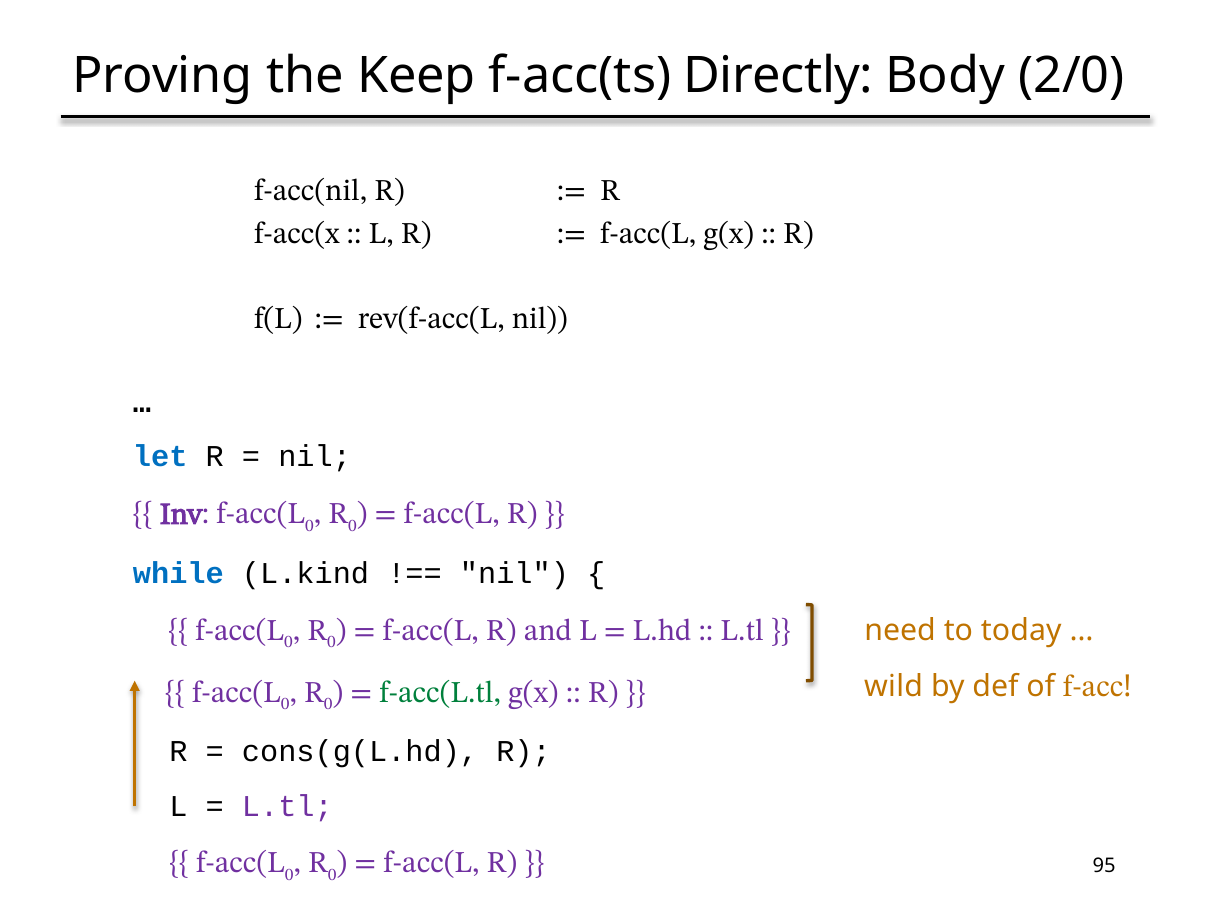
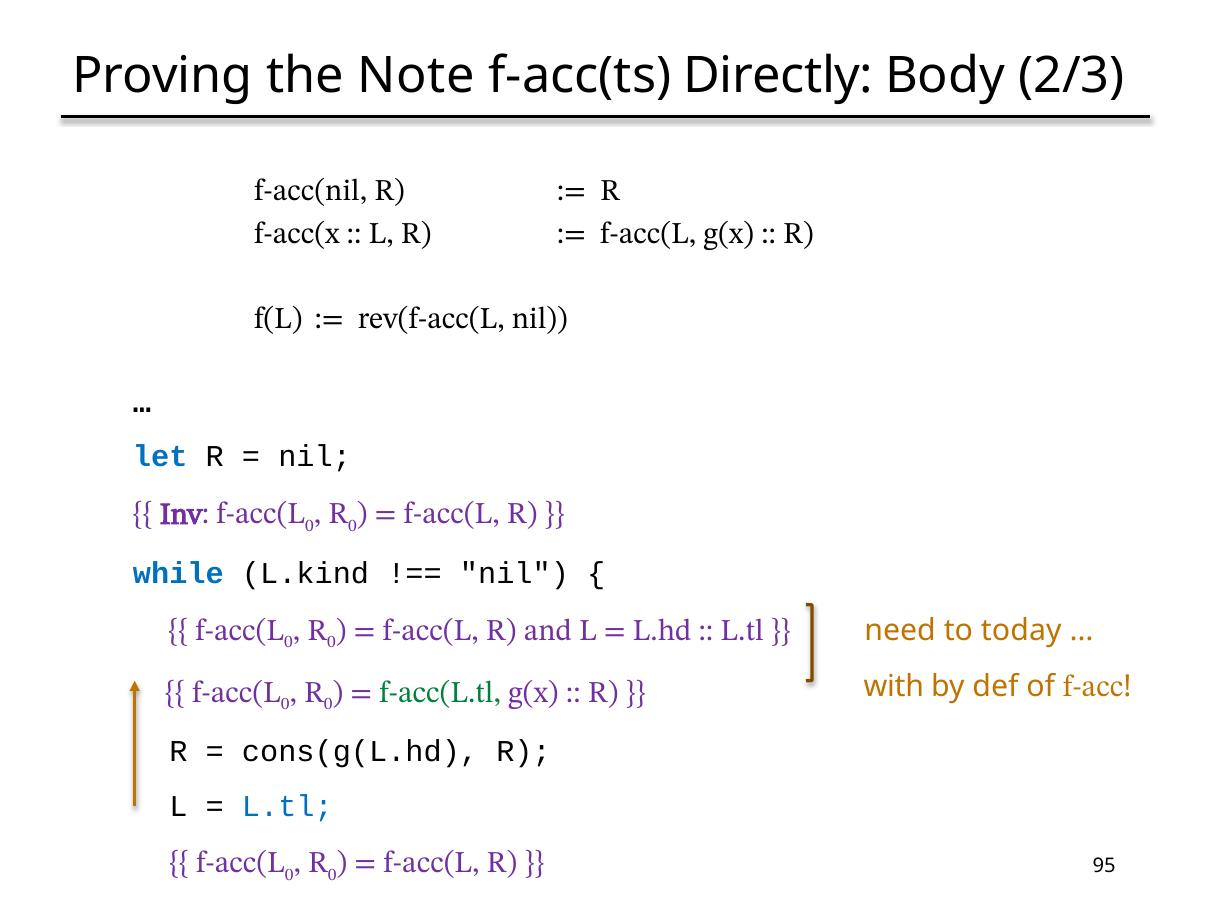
Keep: Keep -> Note (416, 76)
2/0: 2/0 -> 2/3 (1072, 76)
wild: wild -> with (894, 686)
L.tl colour: purple -> blue (287, 806)
